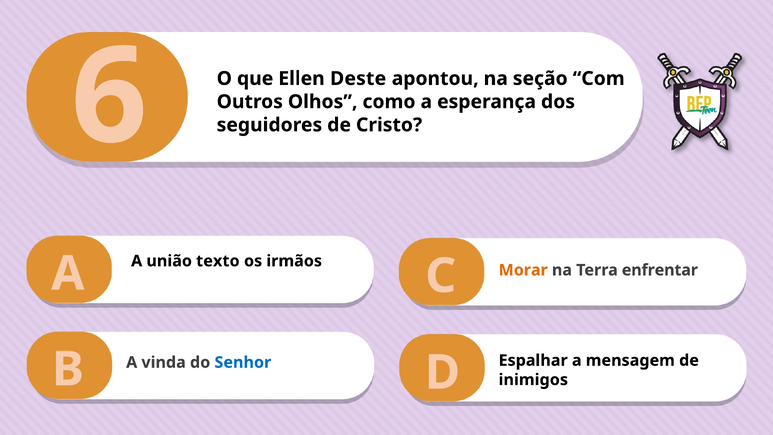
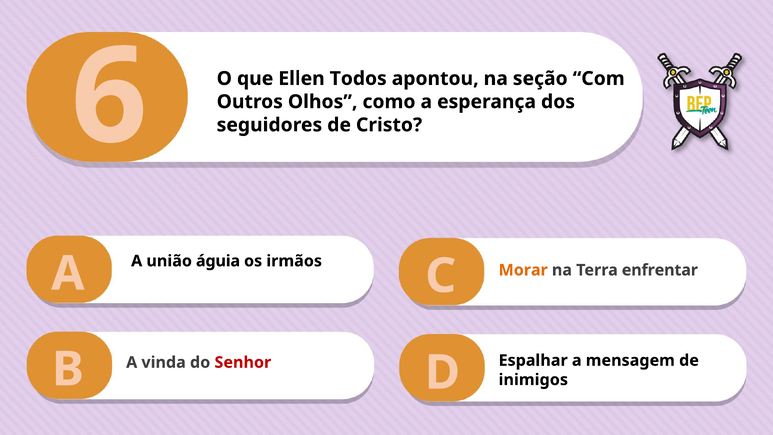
Deste: Deste -> Todos (358, 79)
texto: texto -> águia (218, 261)
Senhor colour: blue -> red (243, 362)
